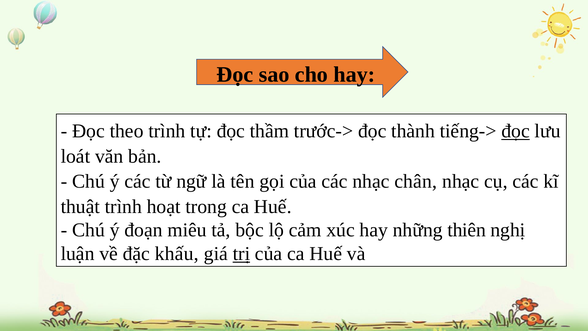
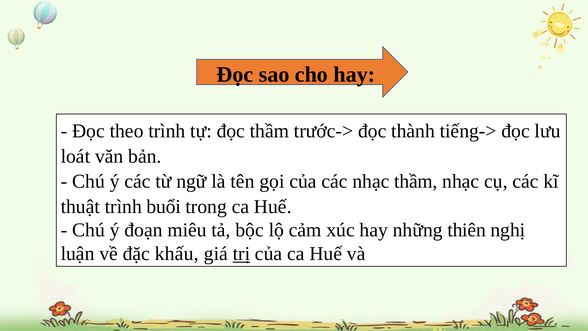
đọc underline: present -> none (516, 131)
nhạc chân: chân -> thầm (416, 181)
hoạt: hoạt -> buổi (164, 206)
